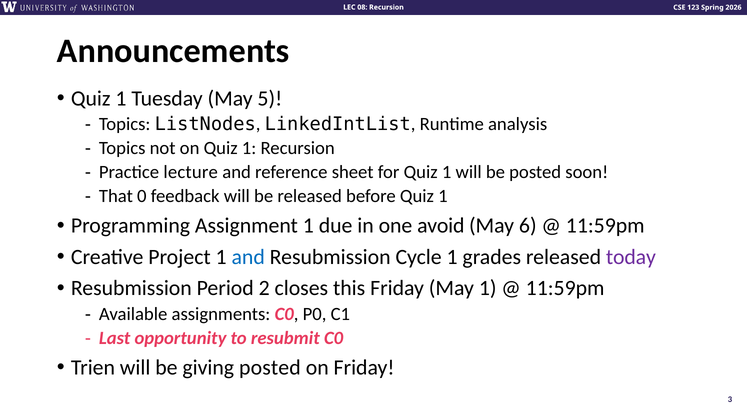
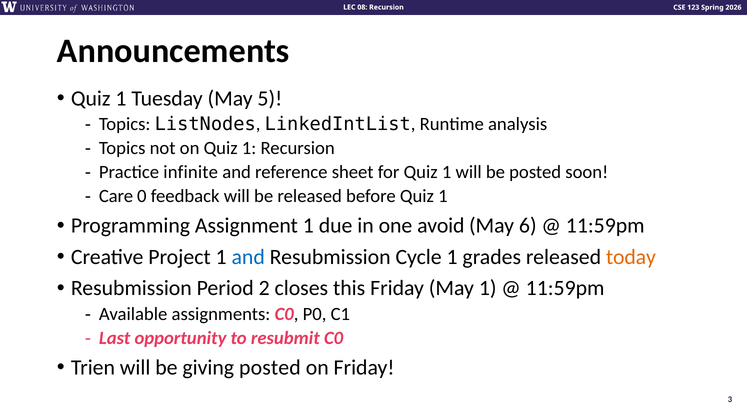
lecture: lecture -> infinite (191, 172)
That: That -> Care (116, 196)
today colour: purple -> orange (631, 257)
